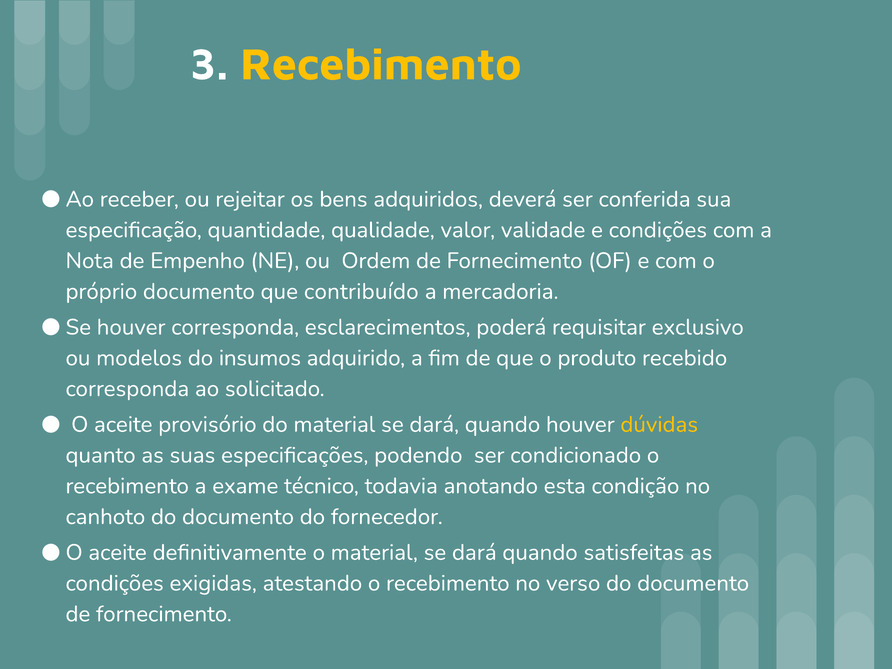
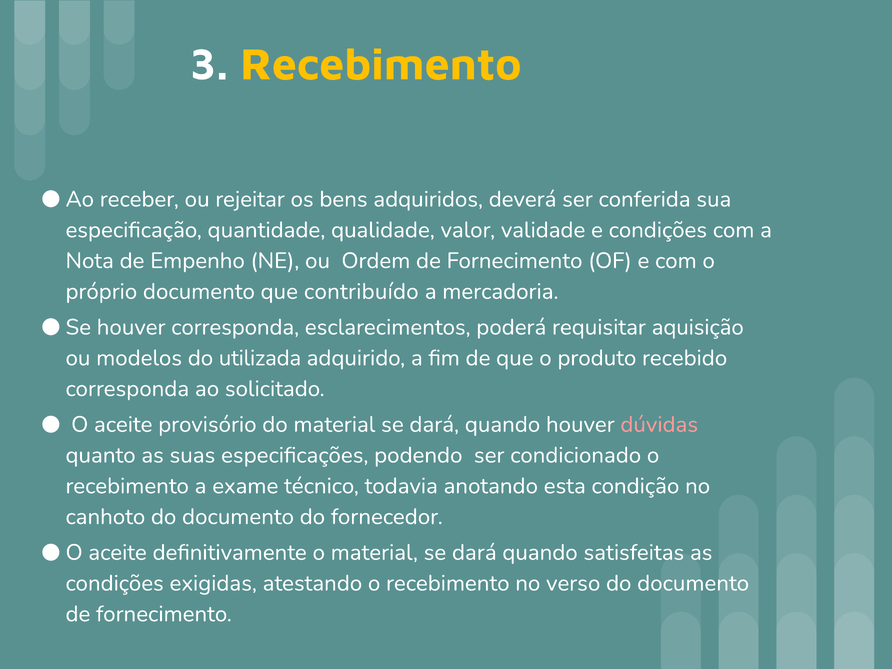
exclusivo: exclusivo -> aquisição (698, 327)
insumos: insumos -> utilizada (260, 358)
dúvidas colour: yellow -> pink (659, 424)
